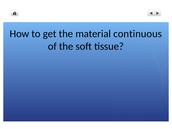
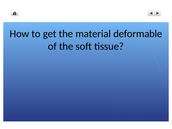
continuous: continuous -> deformable (138, 34)
